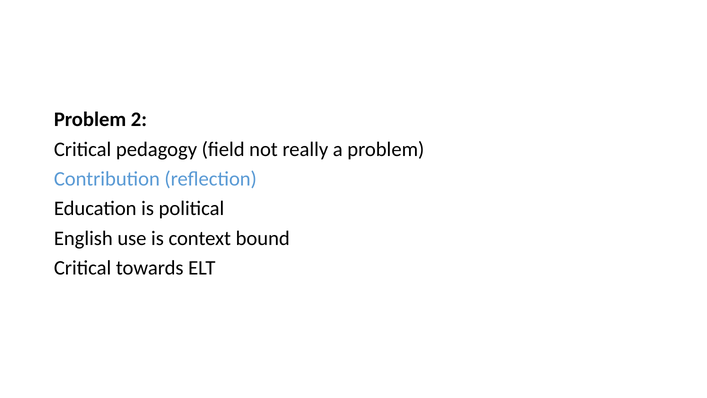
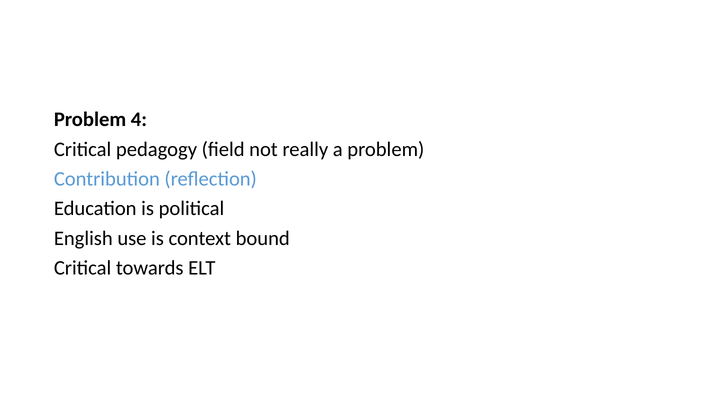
2: 2 -> 4 (139, 120)
